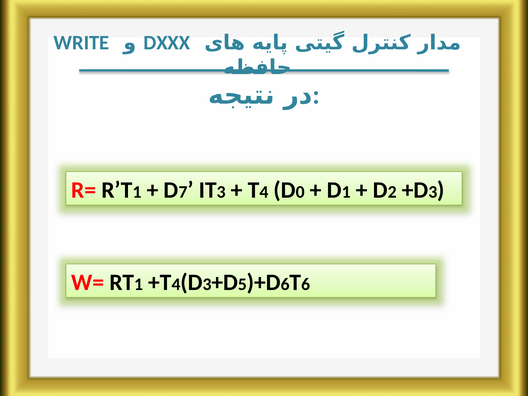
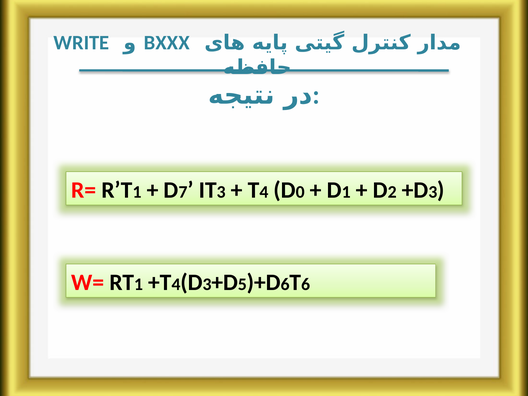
DXXX: DXXX -> BXXX (167, 43)
